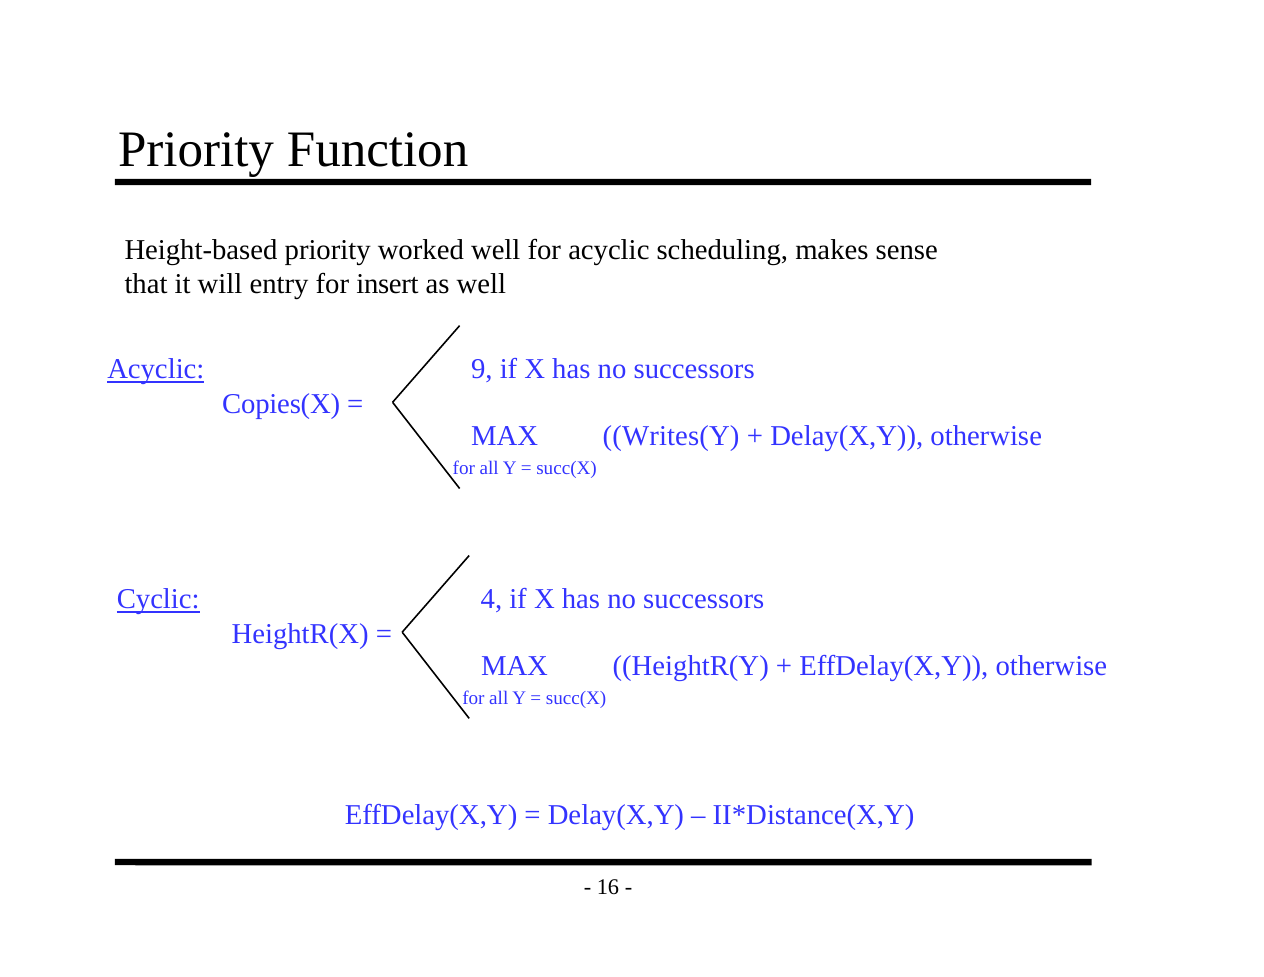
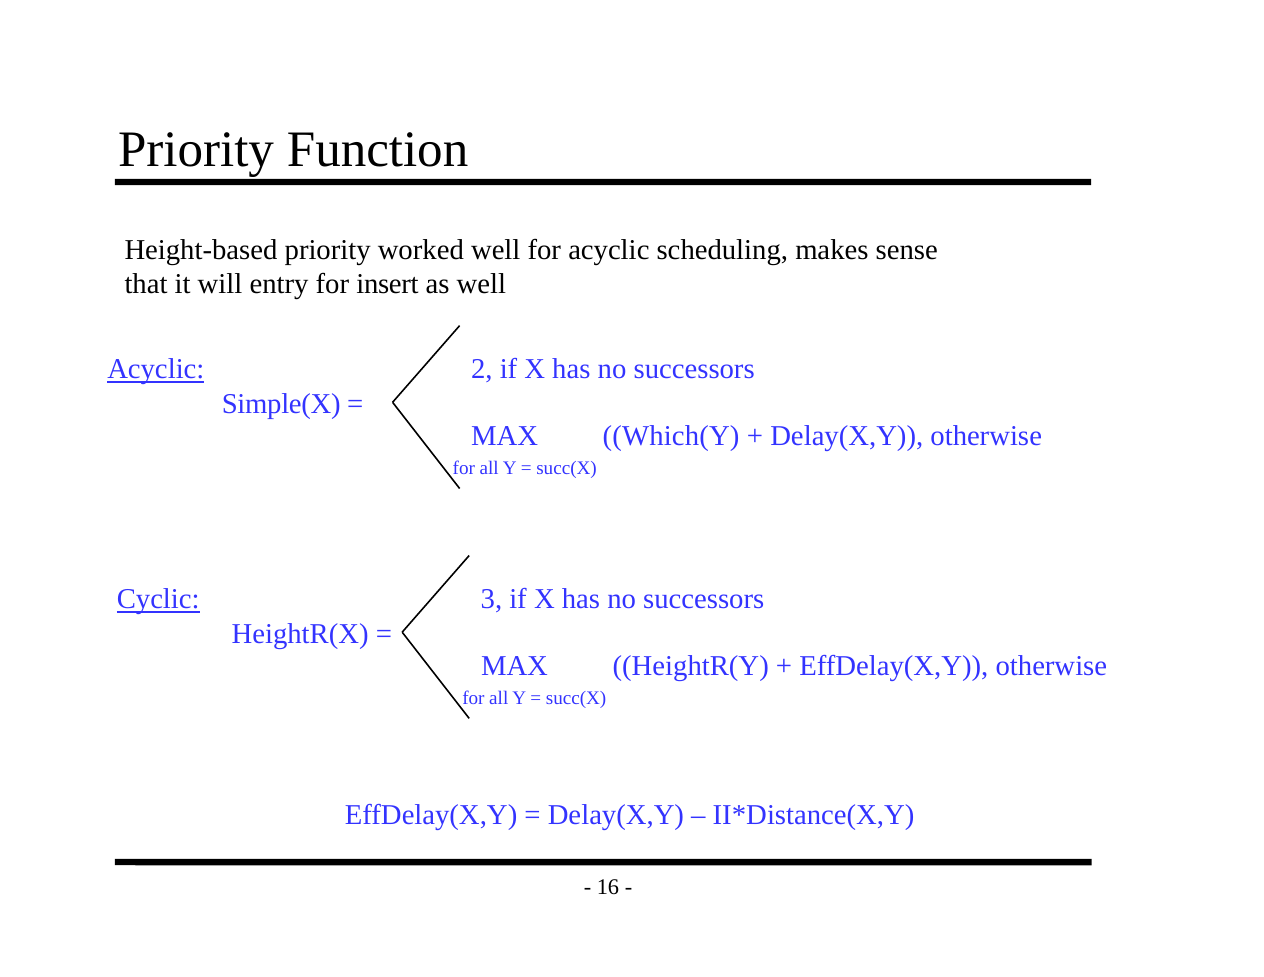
9: 9 -> 2 (482, 369)
Copies(X: Copies(X -> Simple(X (281, 404)
Writes(Y: Writes(Y -> Which(Y (671, 436)
4: 4 -> 3 (491, 599)
